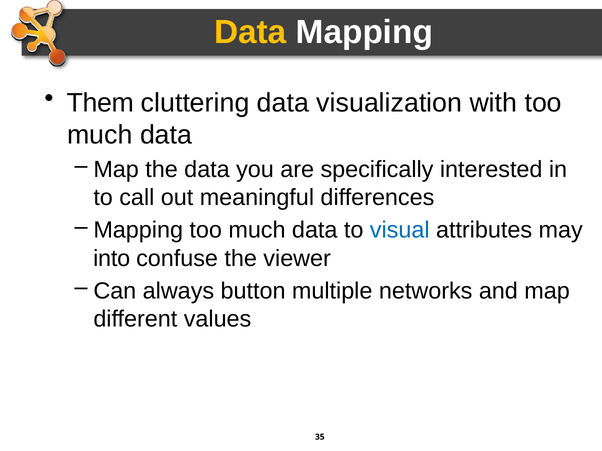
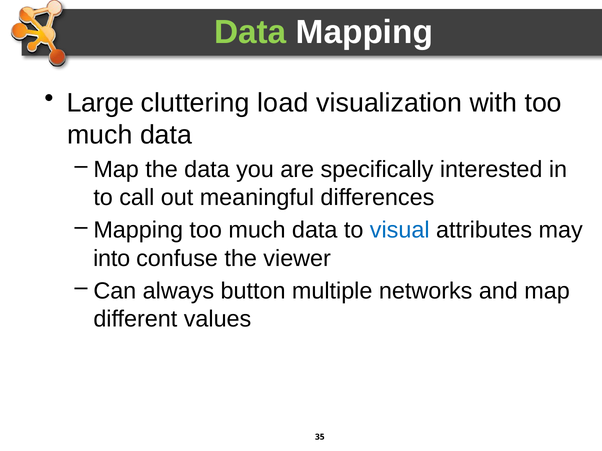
Data colour: yellow -> light green (250, 32)
Them: Them -> Large (100, 103)
cluttering data: data -> load (283, 103)
